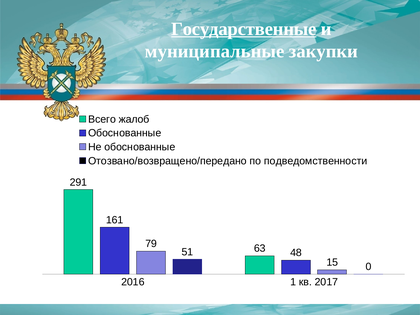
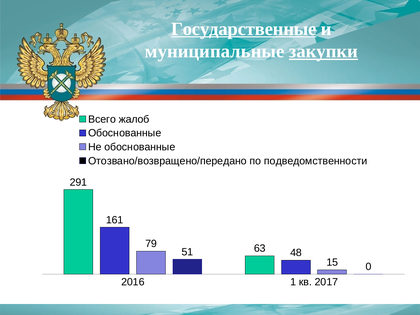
закупки underline: none -> present (323, 51)
